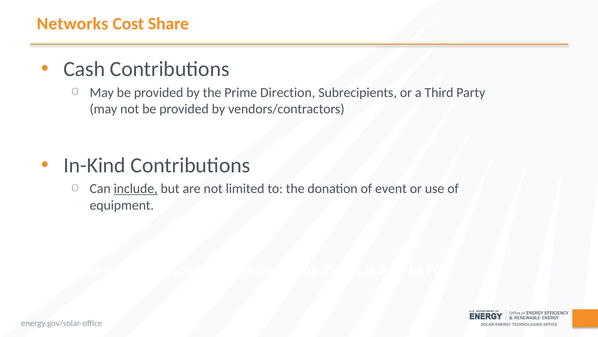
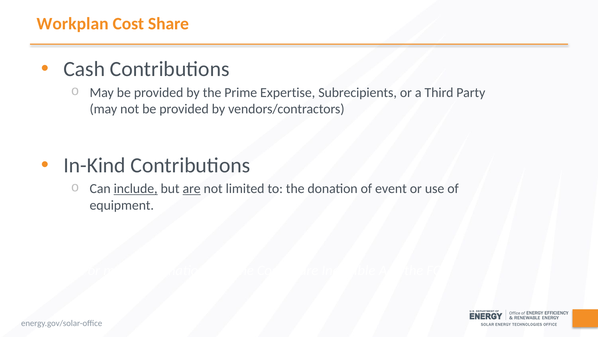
Networks: Networks -> Workplan (73, 24)
Direction: Direction -> Expertise (288, 92)
are underline: none -> present (192, 188)
